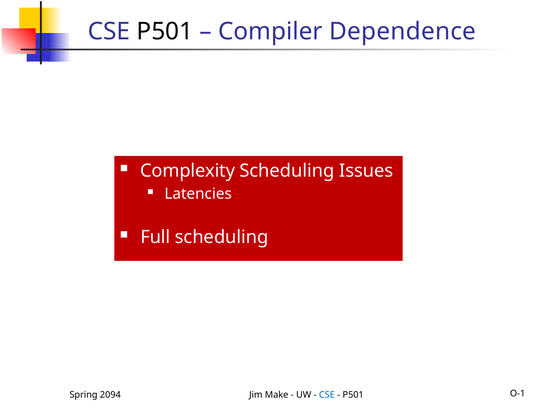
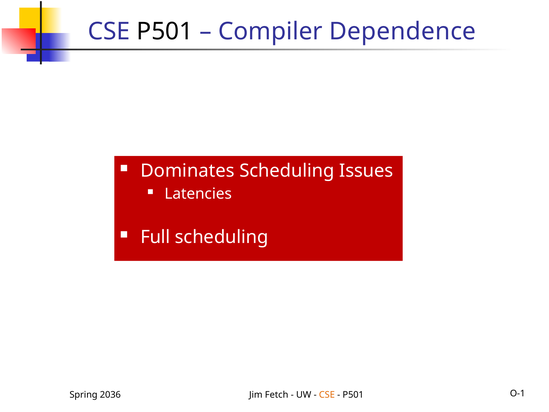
Complexity: Complexity -> Dominates (188, 171)
2094: 2094 -> 2036 (110, 395)
Make: Make -> Fetch (277, 395)
CSE colour: blue -> orange (327, 395)
